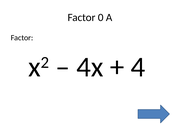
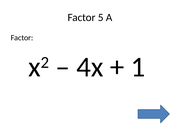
0: 0 -> 5 (101, 17)
4: 4 -> 1 (138, 67)
